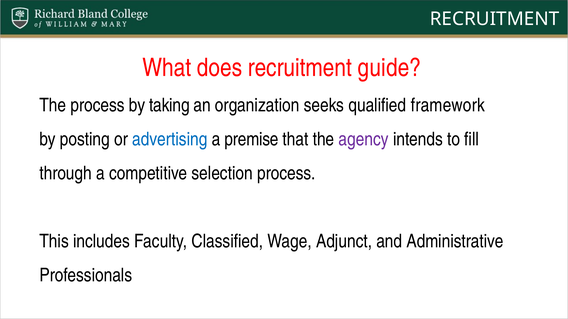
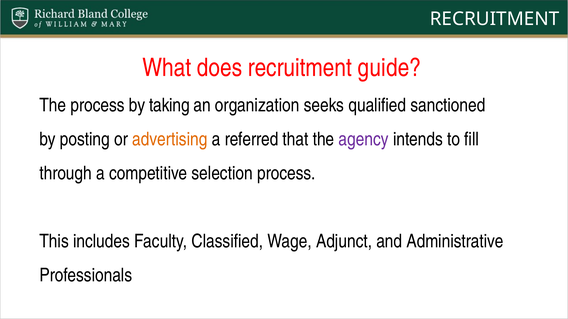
framework: framework -> sanctioned (448, 105)
advertising colour: blue -> orange (170, 139)
premise: premise -> referred (252, 139)
